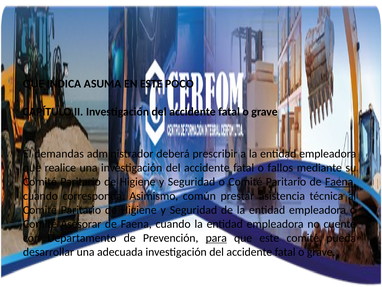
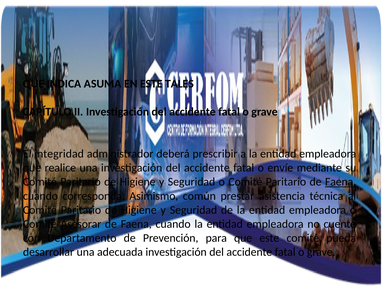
POCO: POCO -> TALES (180, 84)
demandas: demandas -> integridad (59, 154)
fallos: fallos -> envíe (280, 168)
para underline: present -> none (216, 238)
